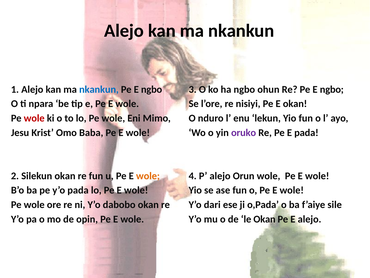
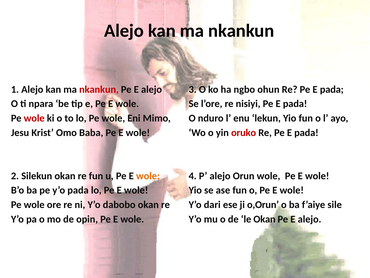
nkankun colour: blue -> red (99, 89)
ngbo: ngbo -> alejo (152, 89)
ngbo: ngbo -> pada (332, 89)
nisiyi Pe E okan: okan -> pada (295, 104)
oruko colour: purple -> red (244, 132)
o,Pada: o,Pada -> o,Orun (263, 204)
